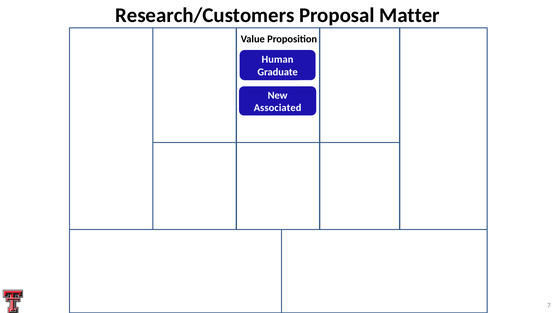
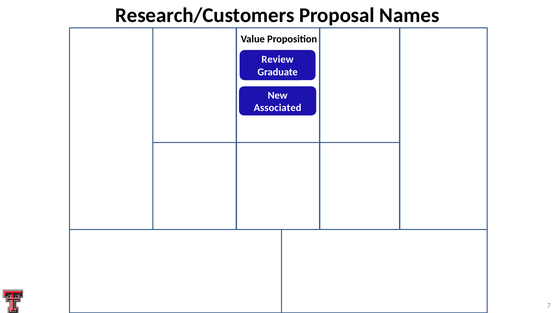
Matter: Matter -> Names (409, 15)
Human: Human -> Review (278, 60)
